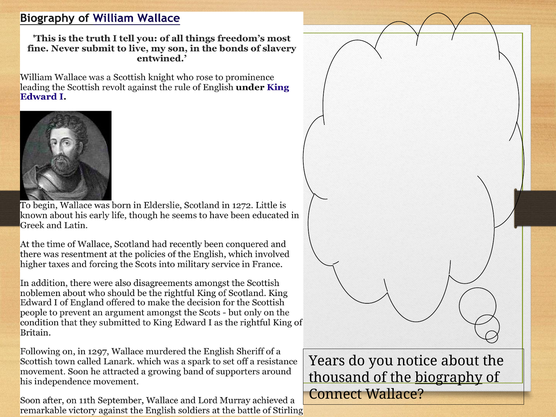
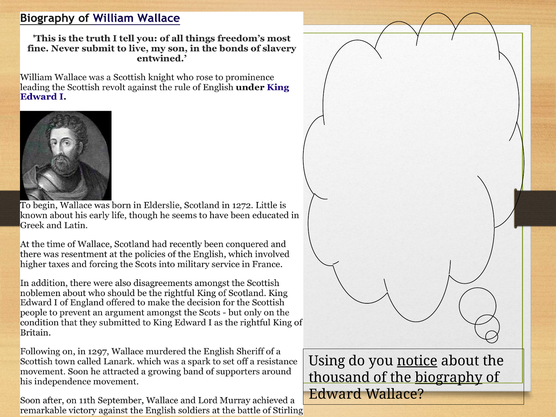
Years: Years -> Using (327, 361)
notice underline: none -> present (417, 361)
Connect: Connect -> Edward (335, 394)
